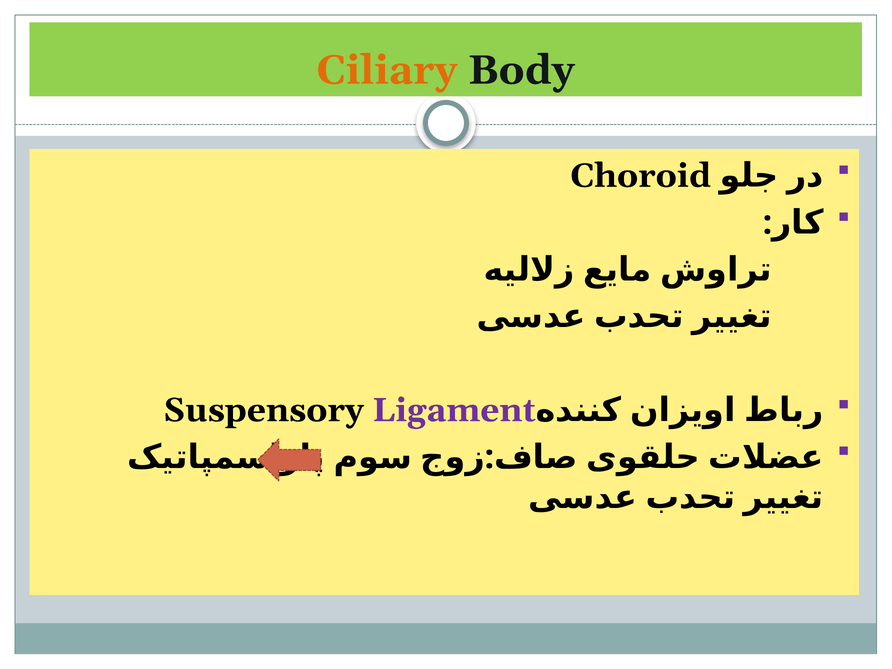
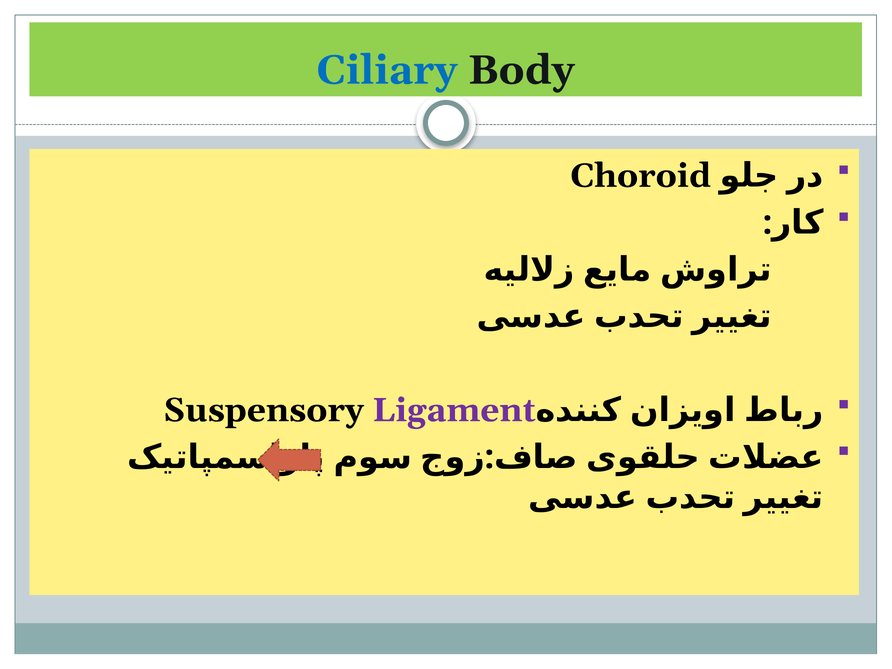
Ciliary colour: orange -> blue (387, 70)
